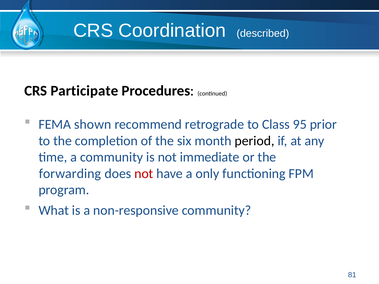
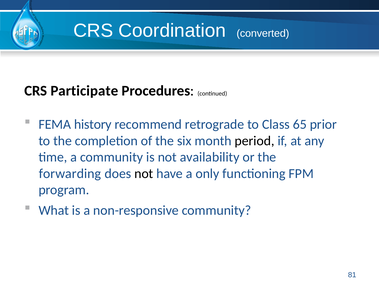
described: described -> converted (263, 33)
shown: shown -> history (93, 124)
95: 95 -> 65 (300, 124)
immediate: immediate -> availability (210, 157)
not colour: red -> black (144, 174)
